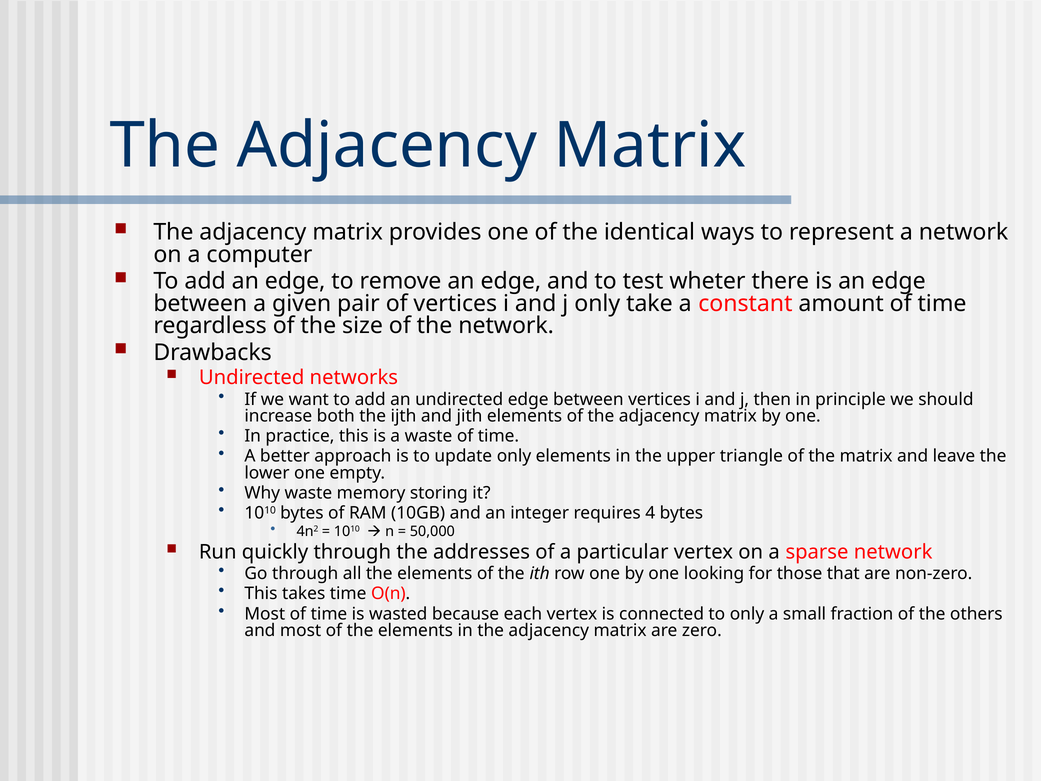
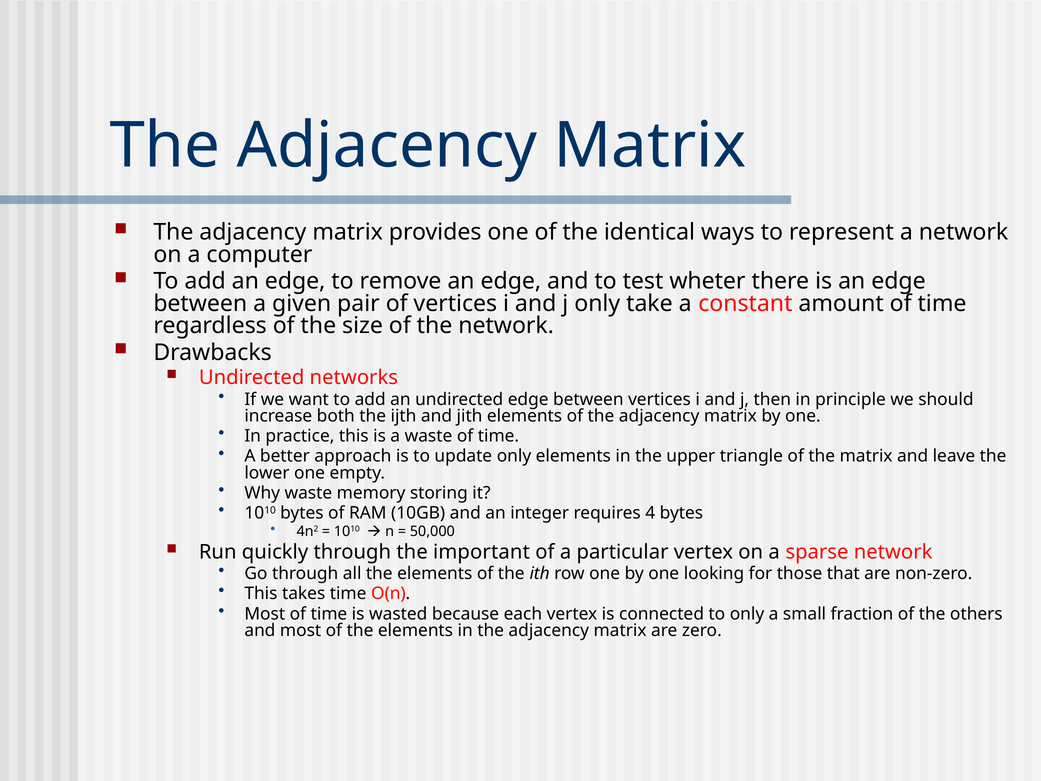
addresses: addresses -> important (481, 552)
